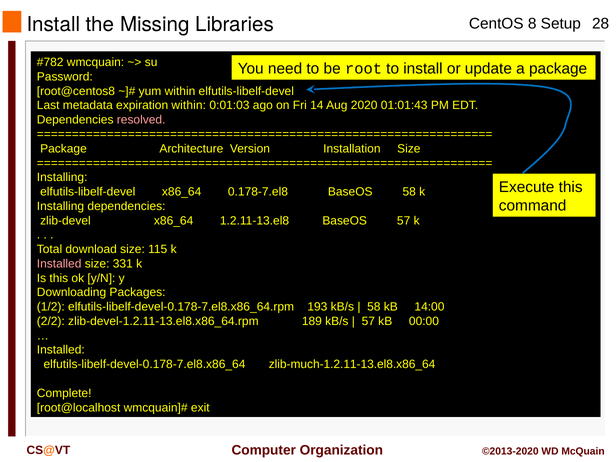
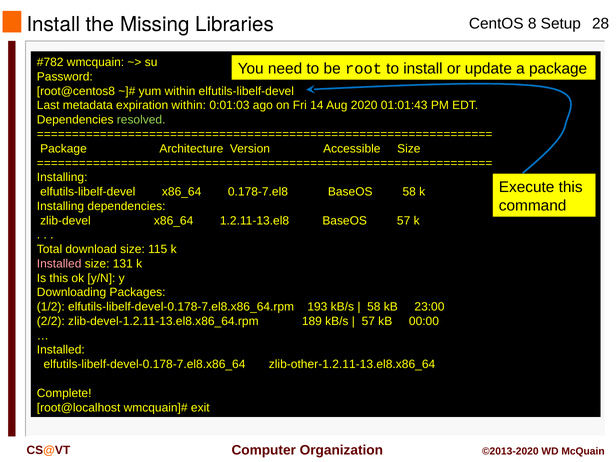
resolved colour: pink -> light green (141, 120)
Installation: Installation -> Accessible (352, 149)
331: 331 -> 131 (123, 264)
14:00: 14:00 -> 23:00 (429, 307)
zlib-much-1.2.11-13.el8.x86_64: zlib-much-1.2.11-13.el8.x86_64 -> zlib-other-1.2.11-13.el8.x86_64 (352, 364)
